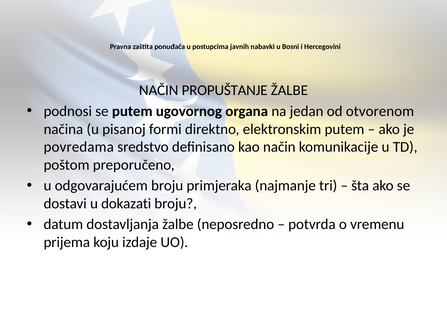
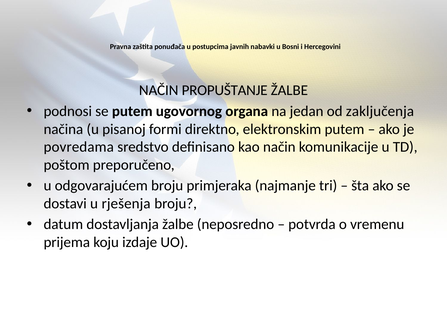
otvorenom: otvorenom -> zaključenja (380, 111)
dokazati: dokazati -> rješenja (126, 204)
